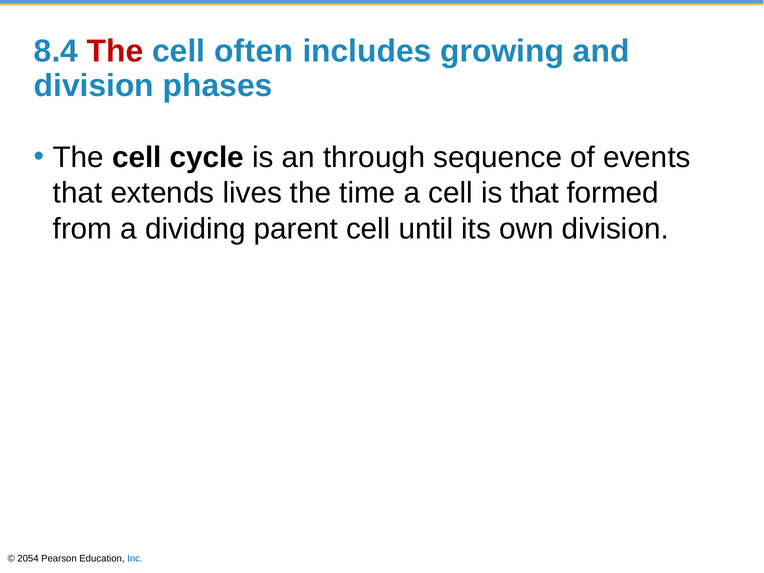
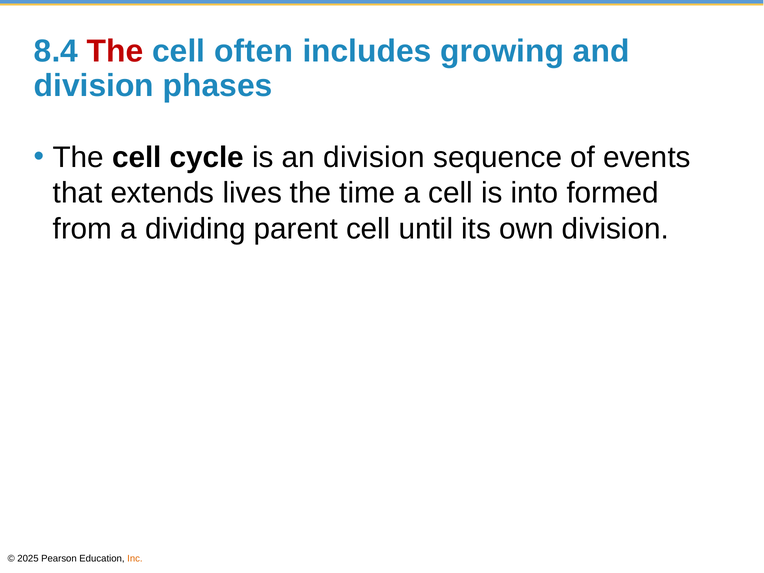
an through: through -> division (374, 157)
is that: that -> into (534, 193)
2054: 2054 -> 2025 (28, 558)
Inc colour: blue -> orange (135, 558)
